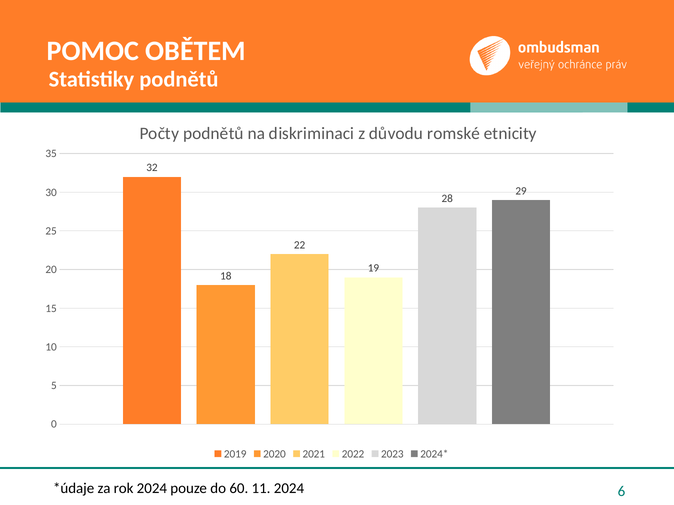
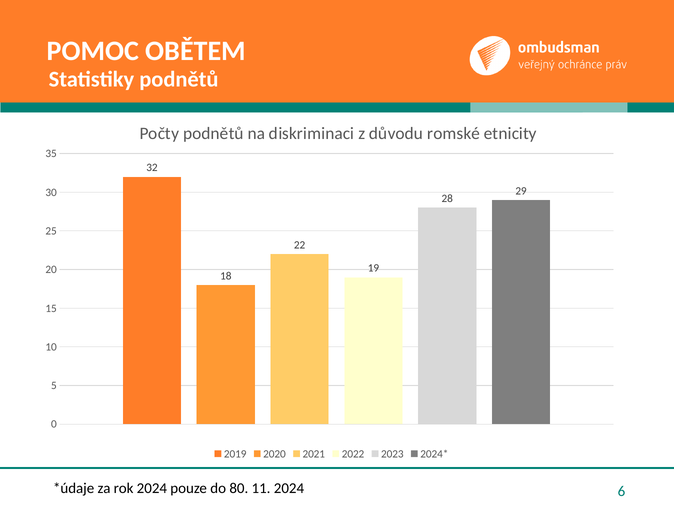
60: 60 -> 80 (239, 489)
